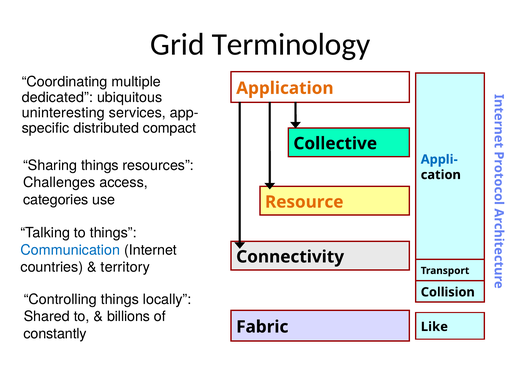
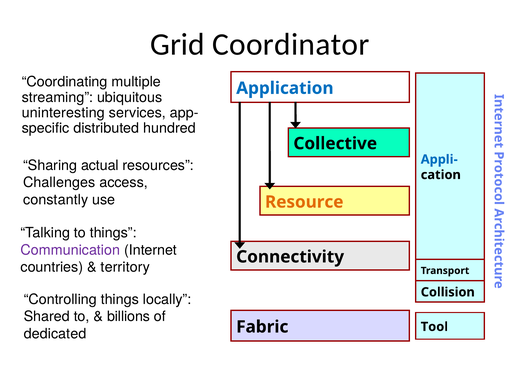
Terminology: Terminology -> Coordinator (291, 44)
Application colour: orange -> blue (285, 88)
dedicated: dedicated -> streaming (57, 97)
compact: compact -> hundred (170, 128)
Sharing things: things -> actual (100, 165)
categories: categories -> constantly (56, 200)
Communication colour: blue -> purple (70, 250)
Like: Like -> Tool (434, 327)
constantly: constantly -> dedicated (55, 334)
